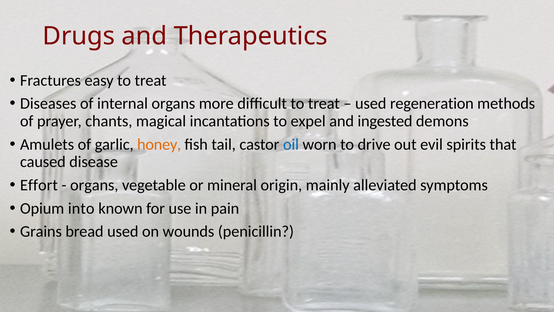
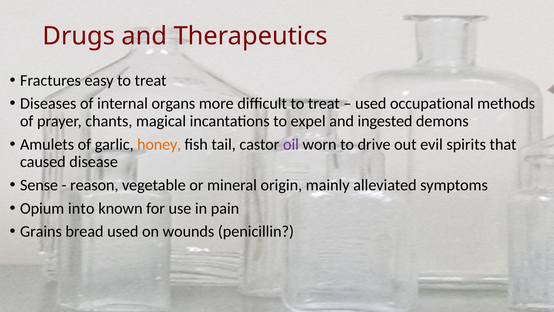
regeneration: regeneration -> occupational (432, 103)
oil colour: blue -> purple (291, 144)
Effort: Effort -> Sense (39, 185)
organs: organs -> reason (94, 185)
